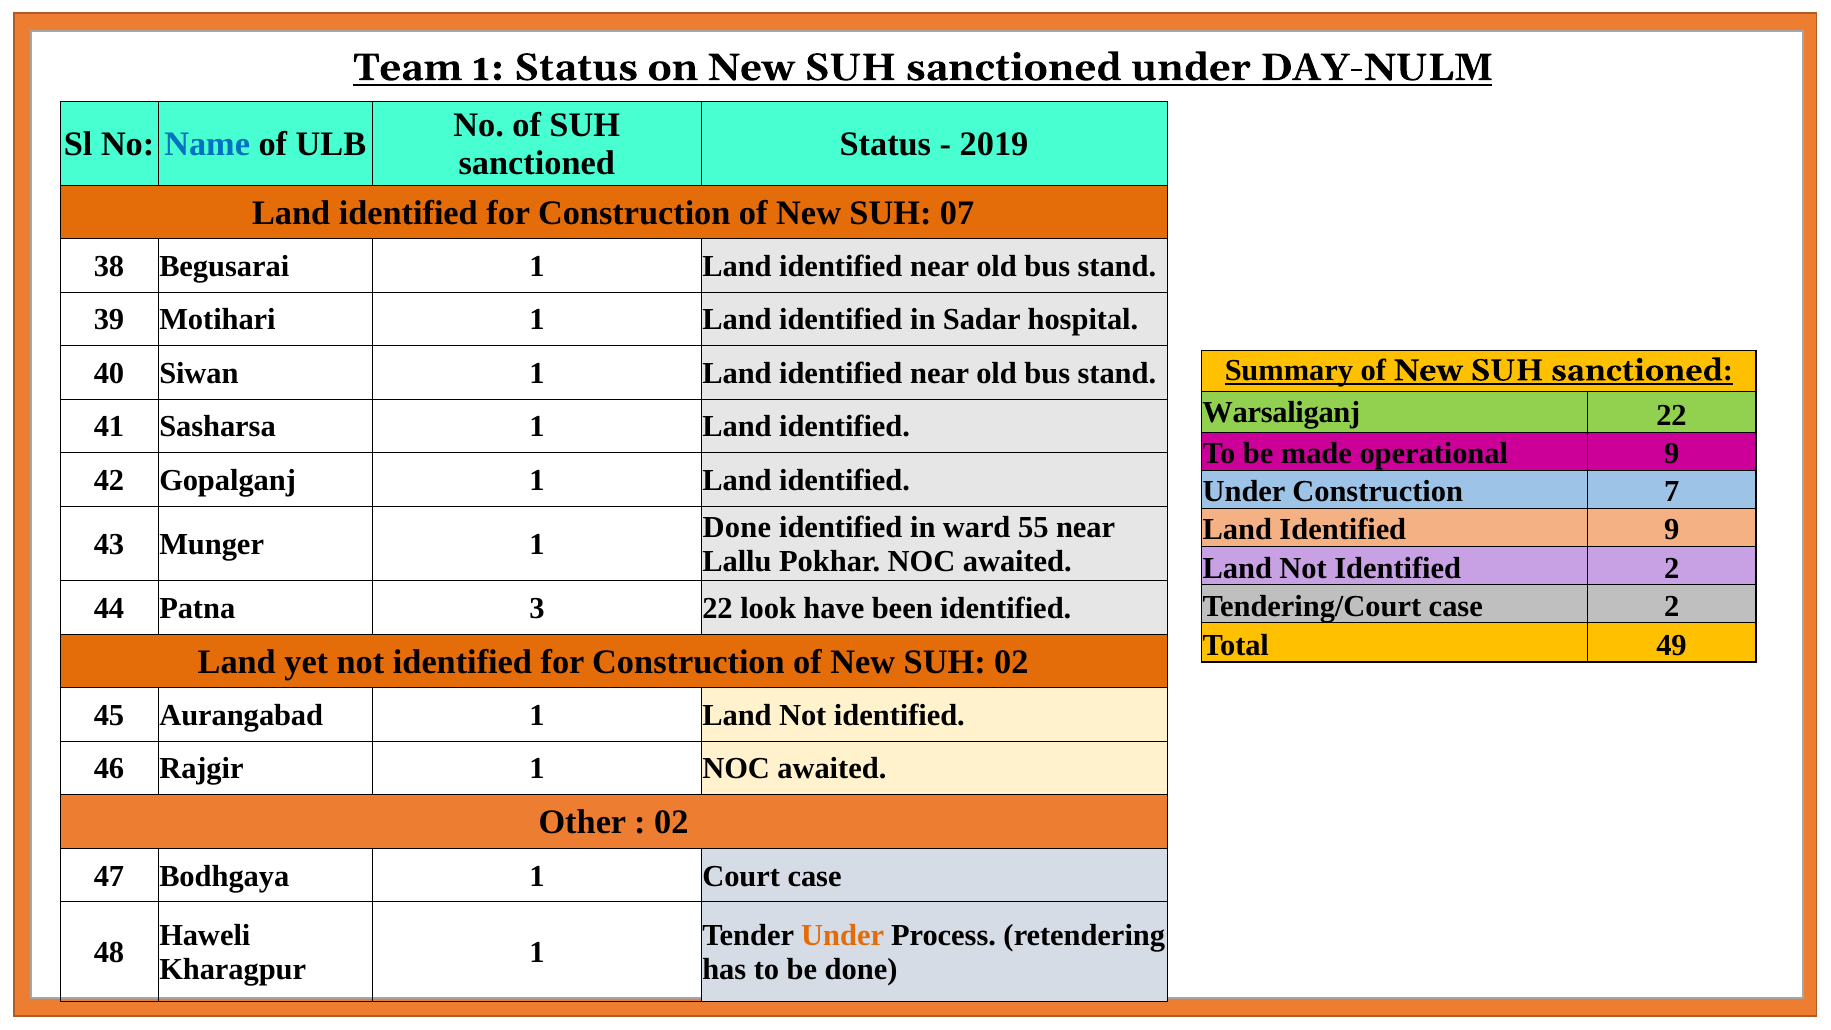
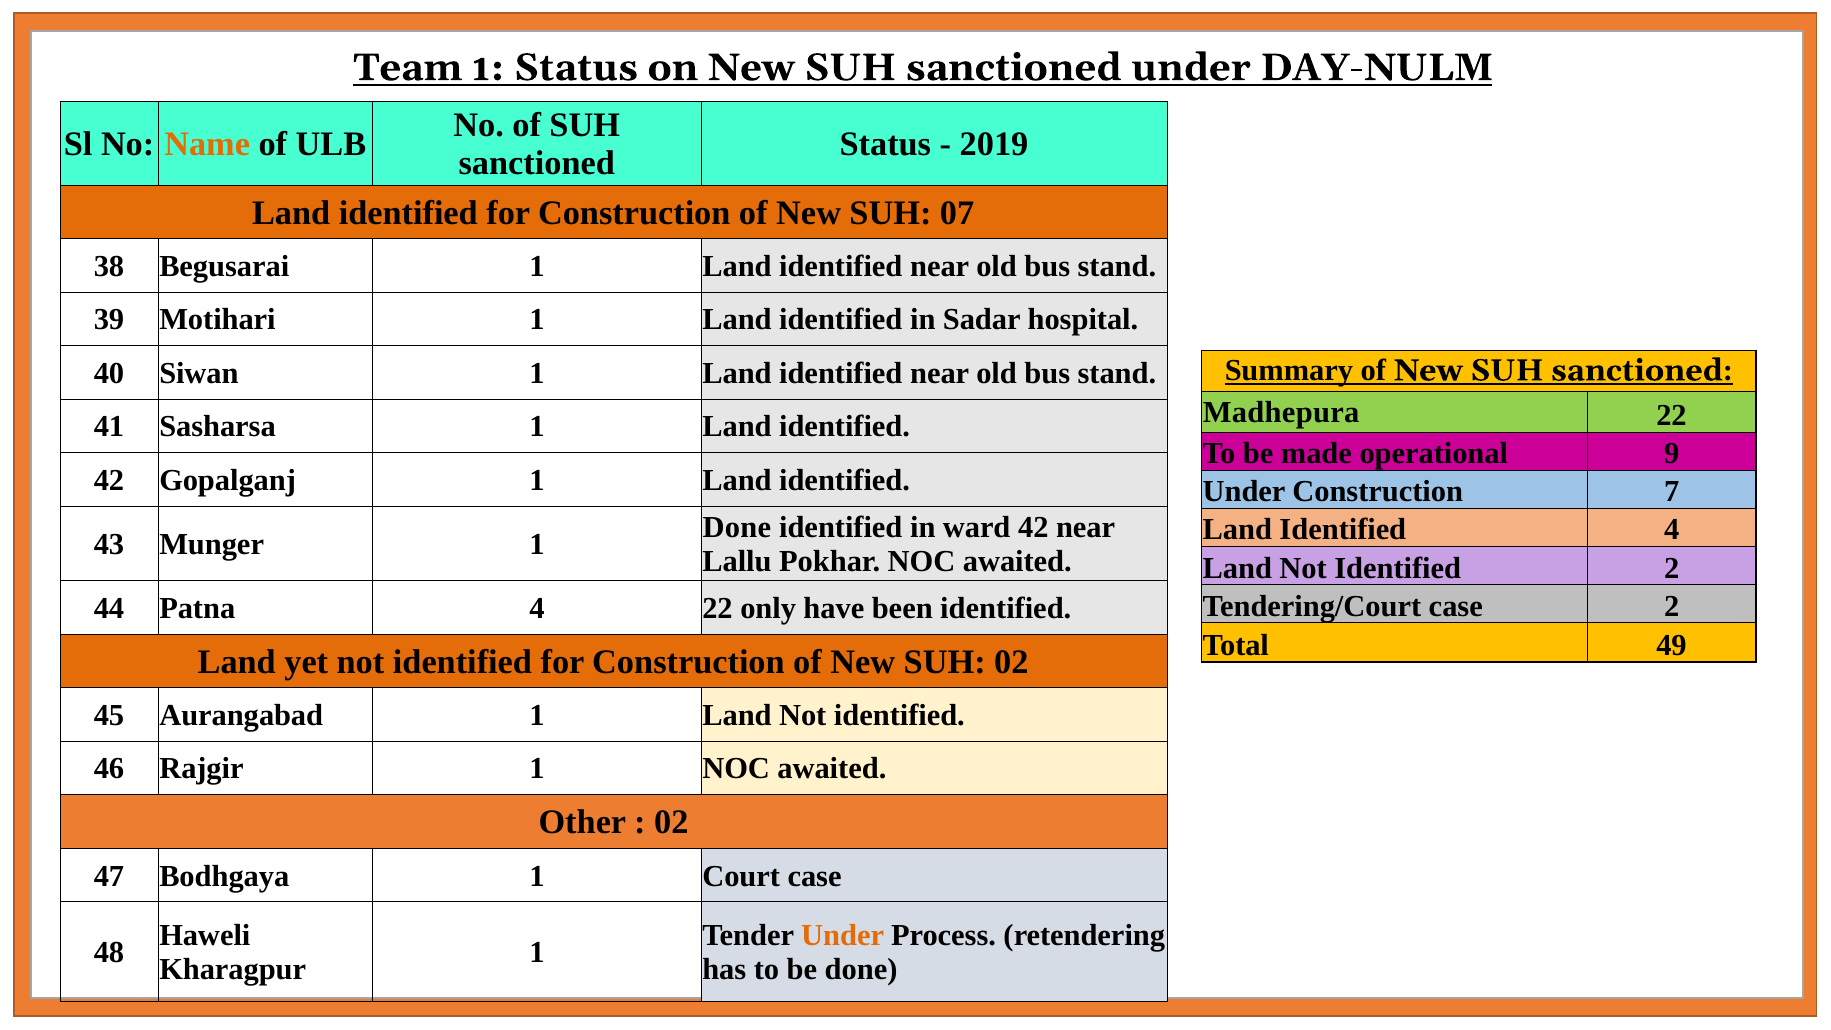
Name colour: blue -> orange (207, 144)
Warsaliganj: Warsaliganj -> Madhepura (1281, 413)
ward 55: 55 -> 42 (1033, 527)
Identified 9: 9 -> 4 (1672, 530)
Patna 3: 3 -> 4 (537, 608)
look: look -> only (768, 608)
